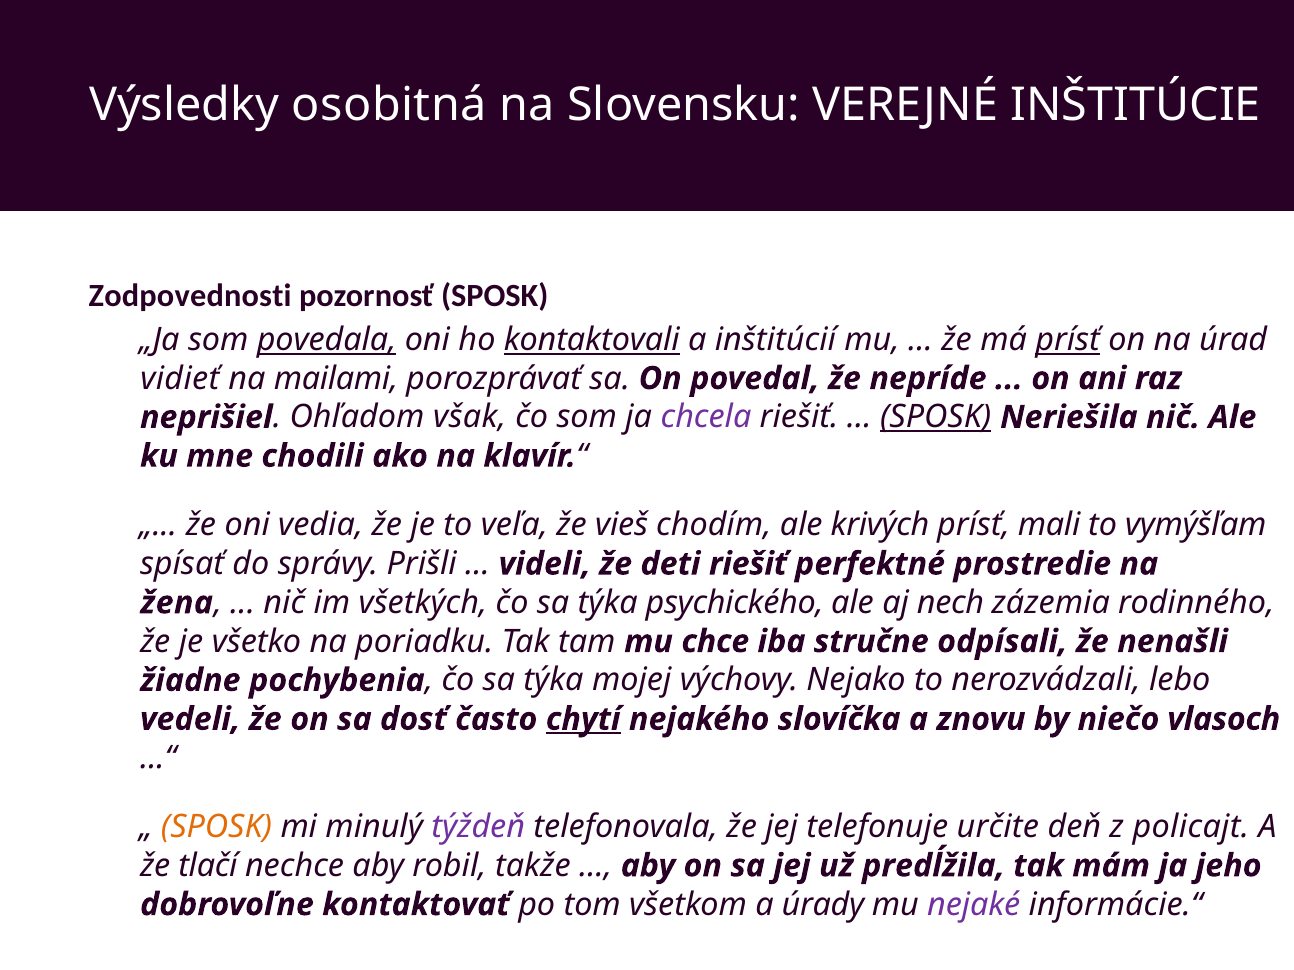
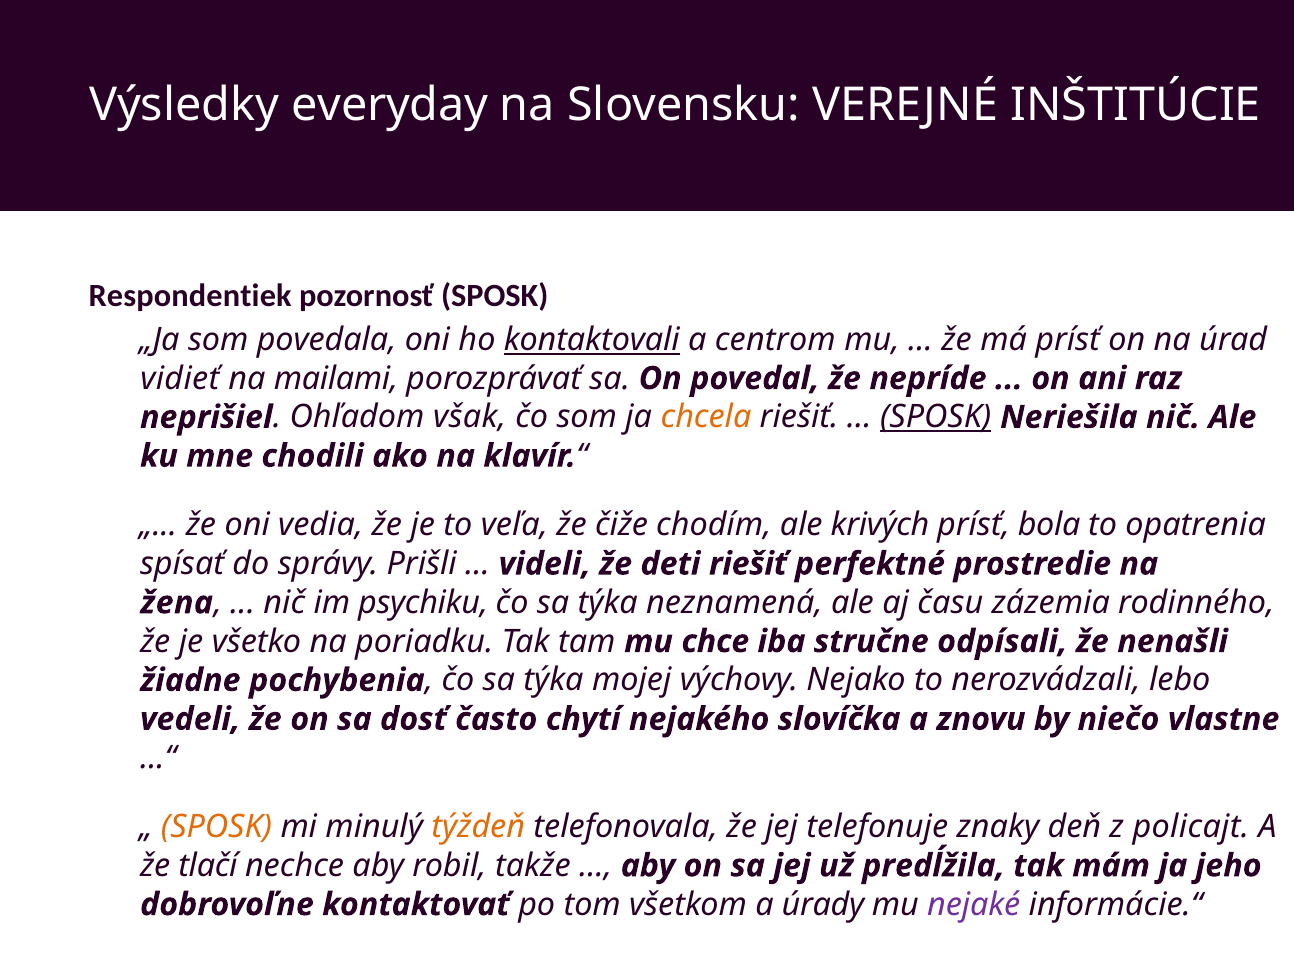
osobitná: osobitná -> everyday (390, 105)
Zodpovednosti: Zodpovednosti -> Respondentiek (190, 296)
povedala underline: present -> none (327, 340)
inštitúcií: inštitúcií -> centrom (775, 340)
prísť underline: present -> none (1068, 340)
chcela colour: purple -> orange (706, 417)
vieš: vieš -> čiže (622, 525)
mali: mali -> bola (1049, 525)
vymýšľam: vymýšľam -> opatrenia (1196, 525)
všetkých: všetkých -> psychiku (423, 603)
psychického: psychického -> neznamená (734, 603)
nech: nech -> času (950, 603)
chytí underline: present -> none (583, 719)
vlasoch: vlasoch -> vlastne (1224, 719)
týždeň colour: purple -> orange (478, 827)
určite: určite -> znaky (998, 827)
